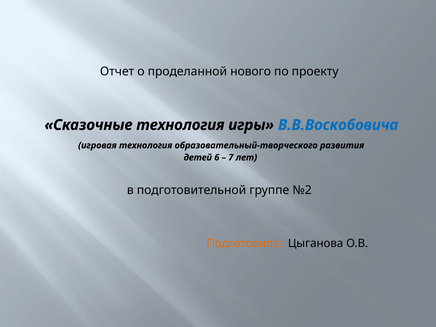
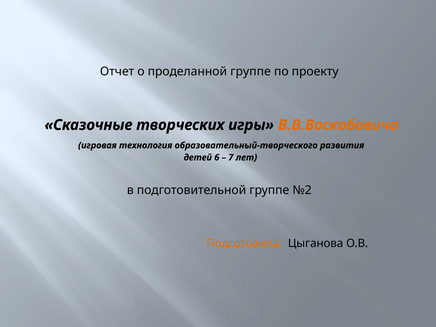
проделанной нового: нового -> группе (251, 72)
Сказочные технология: технология -> творческих (180, 125)
В.В.Воскобовича colour: blue -> orange (338, 125)
